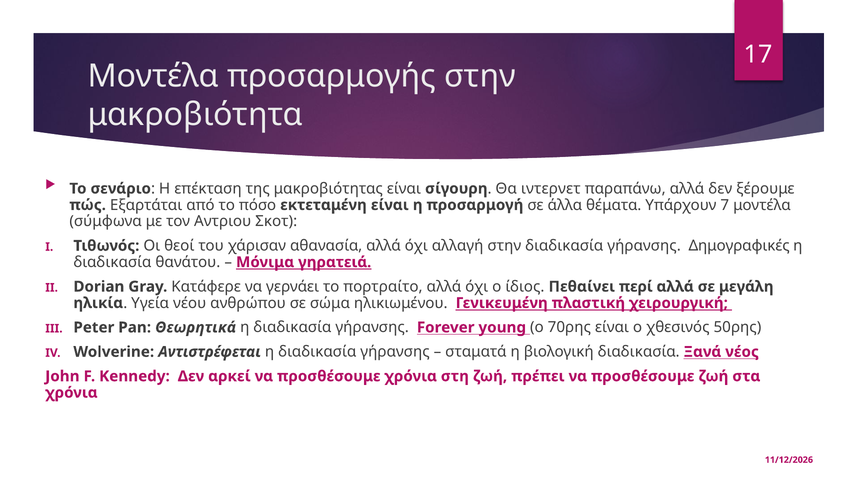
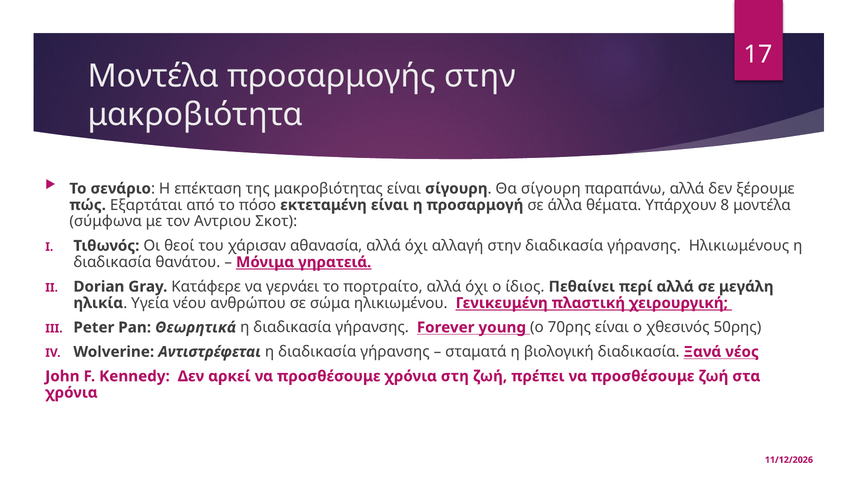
Θα ιντερνετ: ιντερνετ -> σίγουρη (551, 189)
7: 7 -> 8 (725, 205)
Δημογραφικές: Δημογραφικές -> Ηλικιωμένους (739, 246)
